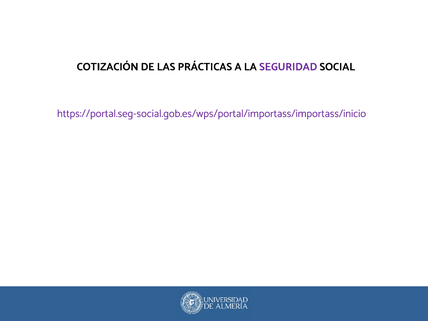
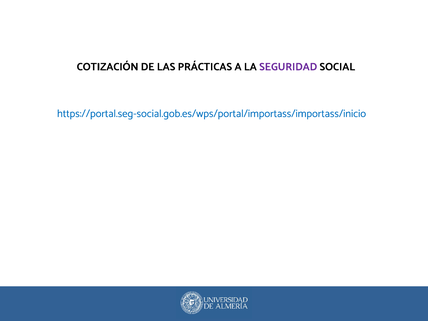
https://portal.seg-social.gob.es/wps/portal/importass/importass/inicio colour: purple -> blue (212, 113)
